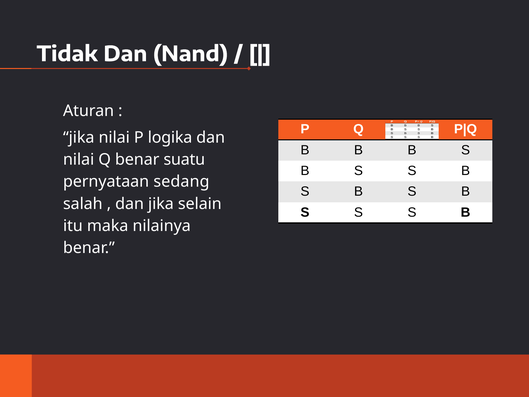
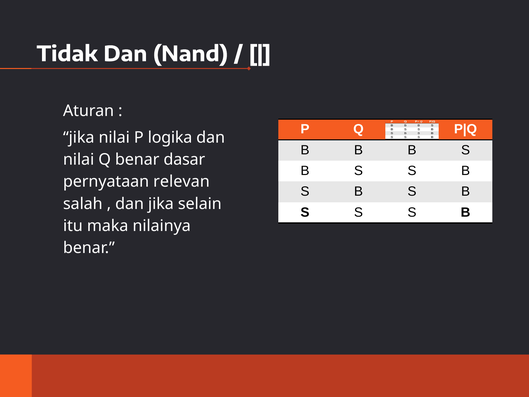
suatu: suatu -> dasar (184, 159)
sedang: sedang -> relevan (182, 182)
